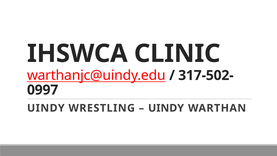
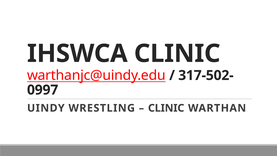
UINDY: UINDY -> CLINIC (166, 108)
